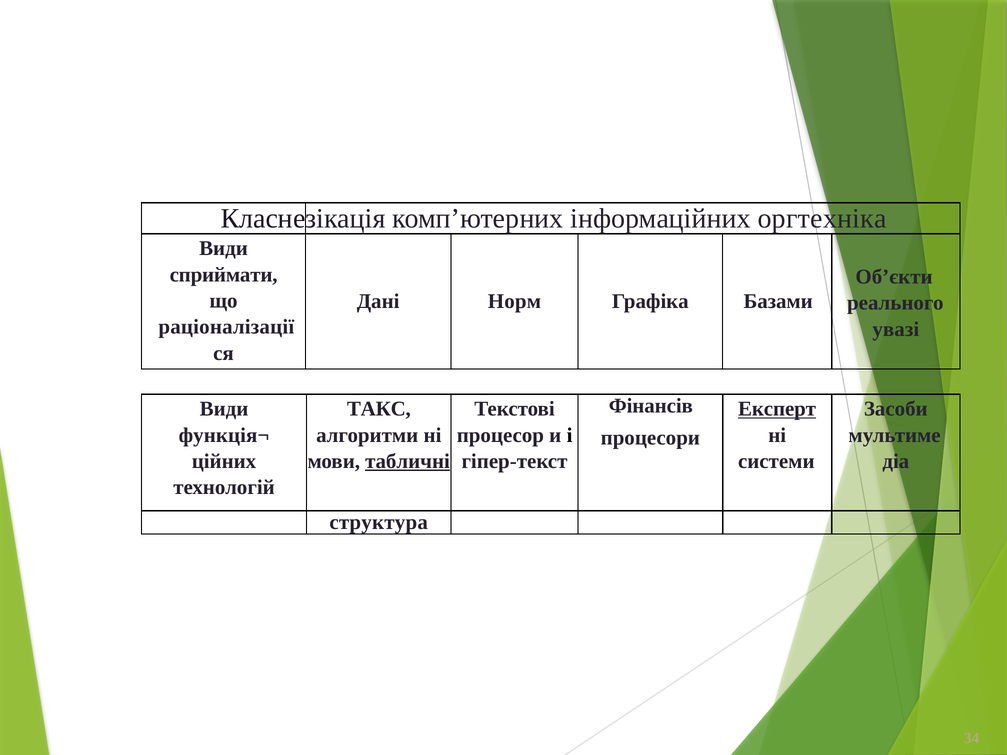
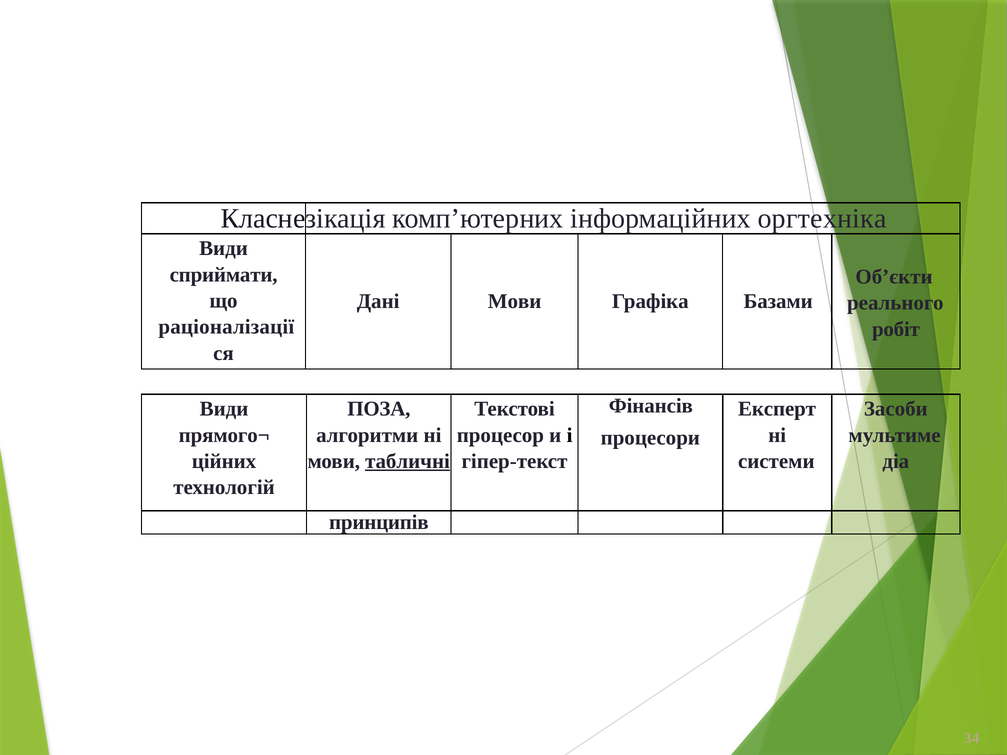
Дані Норм: Норм -> Мови (515, 302)
увазі: увазі -> робіт (896, 329)
ТАКС: ТАКС -> ПОЗА (379, 409)
Експерт underline: present -> none (777, 409)
функція¬: функція¬ -> прямого¬ (224, 435)
структура: структура -> принципів (379, 523)
